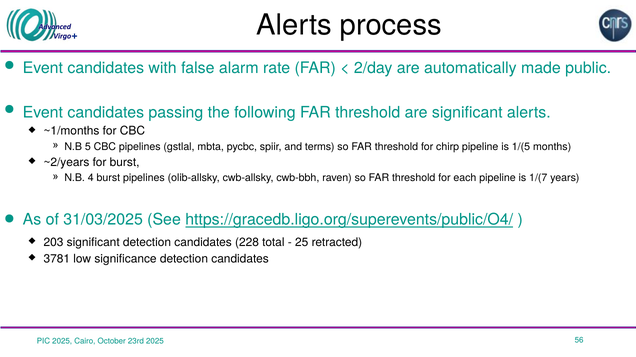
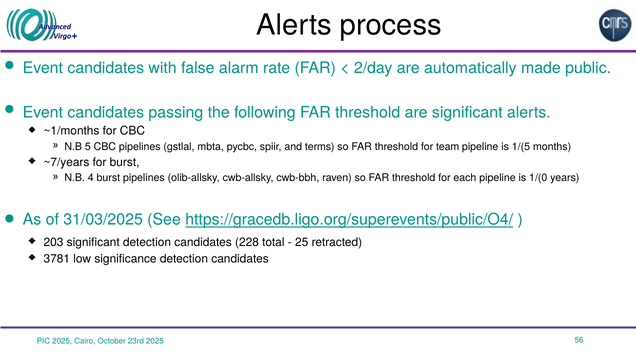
chirp: chirp -> team (448, 147)
~2/years: ~2/years -> ~7/years (66, 163)
1/(7: 1/(7 -> 1/(0 (538, 178)
